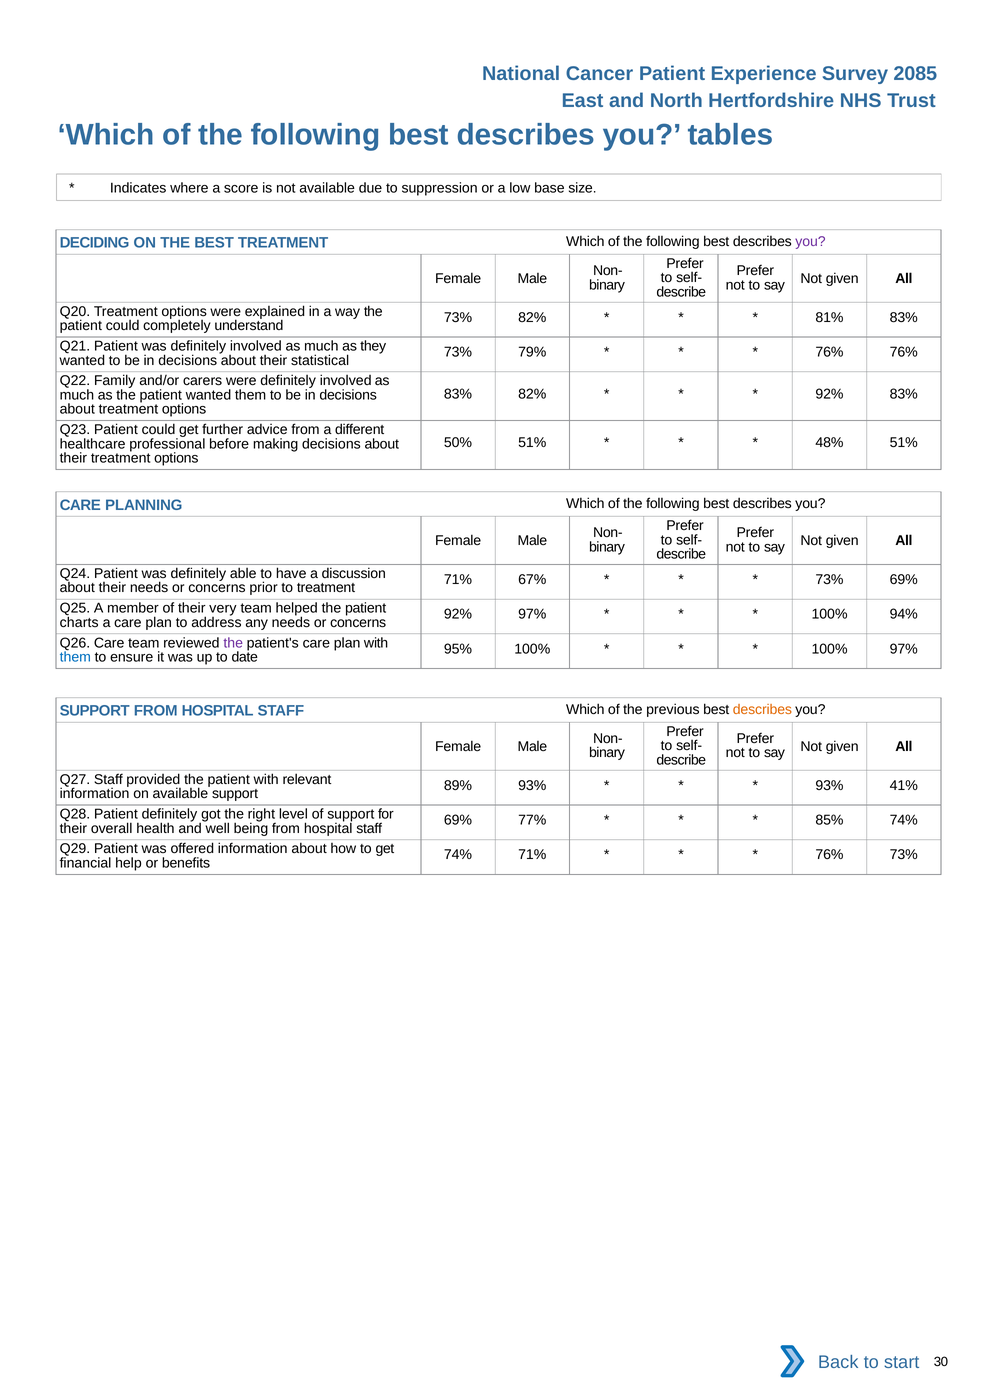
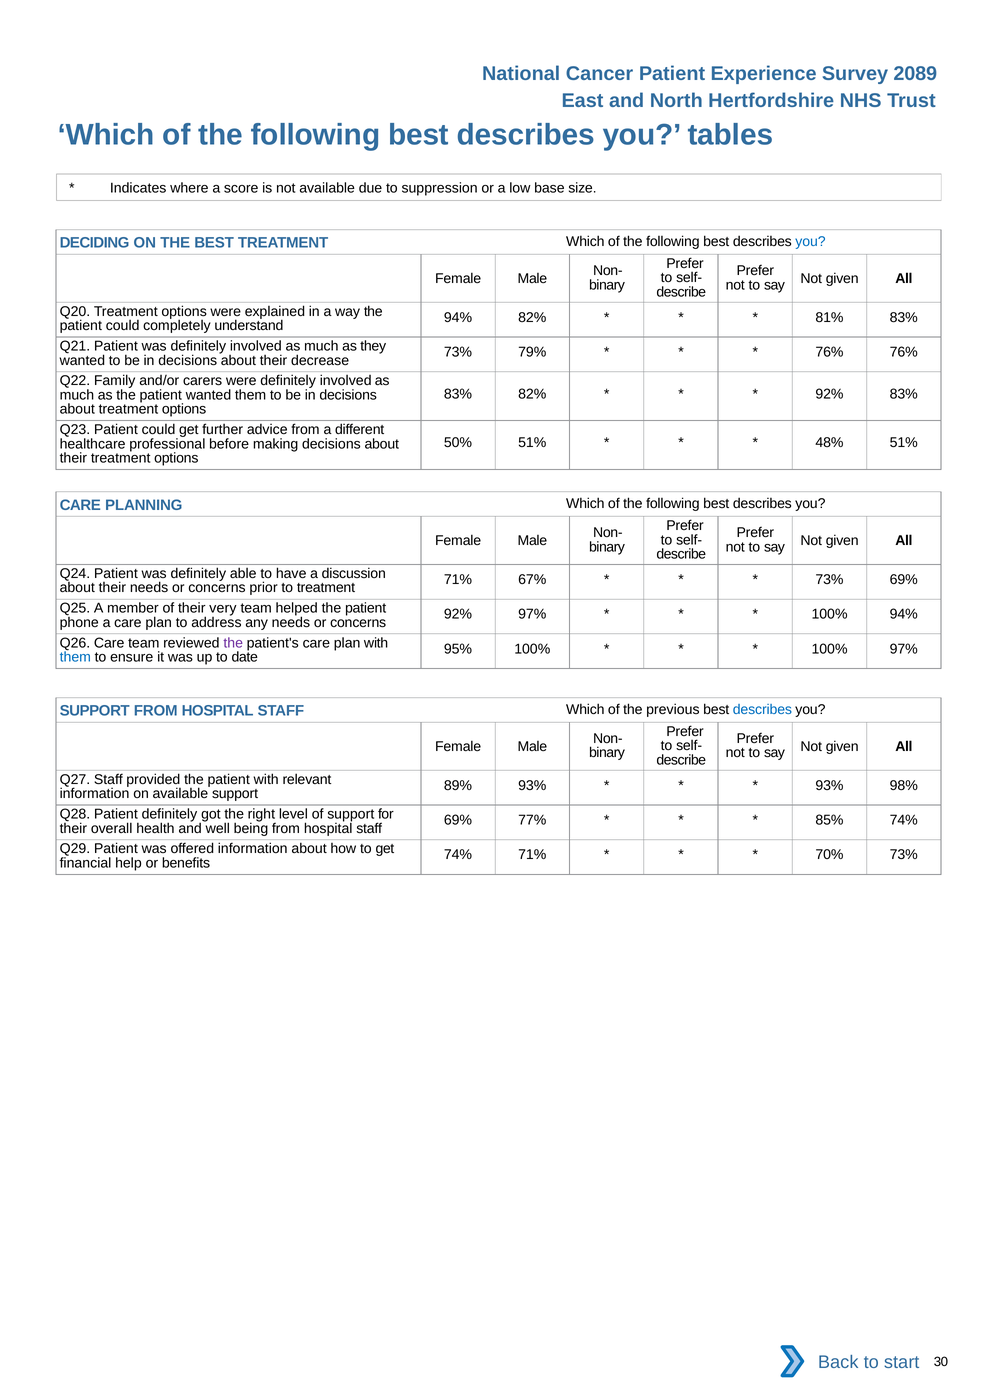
2085: 2085 -> 2089 (915, 74)
you colour: purple -> blue (810, 241)
73%: 73% -> 94% (458, 317)
statistical: statistical -> decrease (320, 360)
charts: charts -> phone (79, 622)
describes colour: orange -> blue (762, 709)
41%: 41% -> 98% (904, 785)
76%: 76% -> 70% (829, 855)
